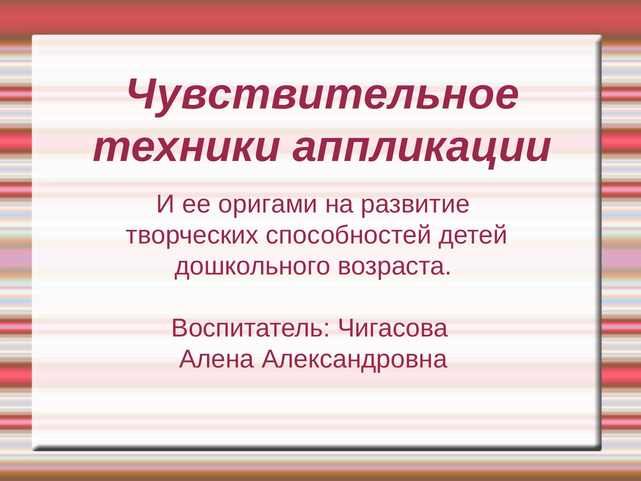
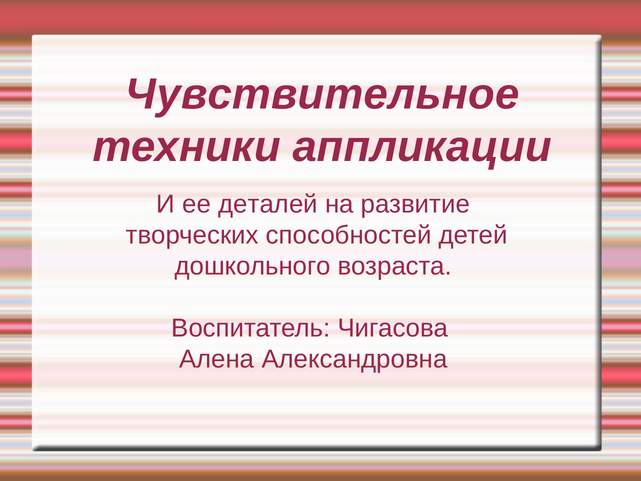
оригами: оригами -> деталей (268, 204)
